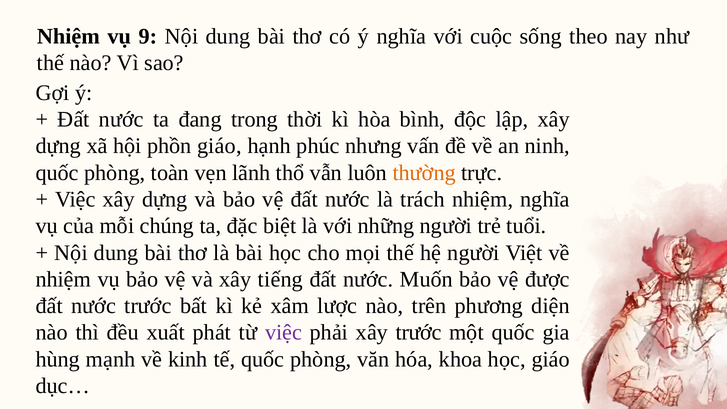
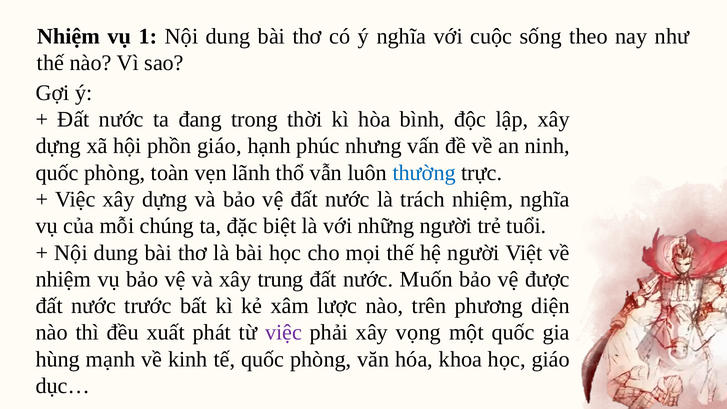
9: 9 -> 1 (148, 36)
thường colour: orange -> blue (424, 173)
tiếng: tiếng -> trung (281, 279)
xây trước: trước -> vọng (418, 333)
